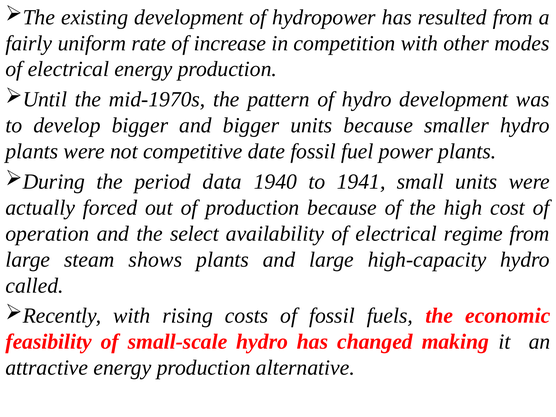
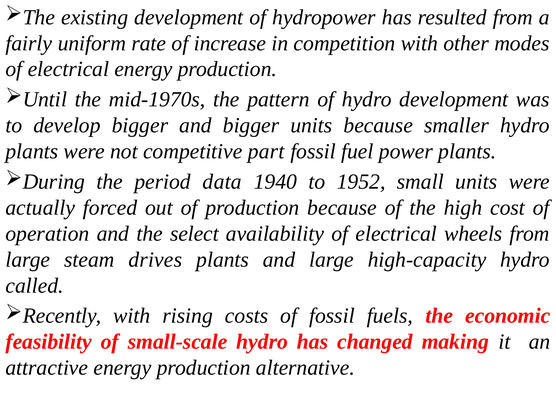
date: date -> part (266, 151)
1941: 1941 -> 1952 (361, 182)
regime: regime -> wheels (473, 234)
shows: shows -> drives (155, 260)
